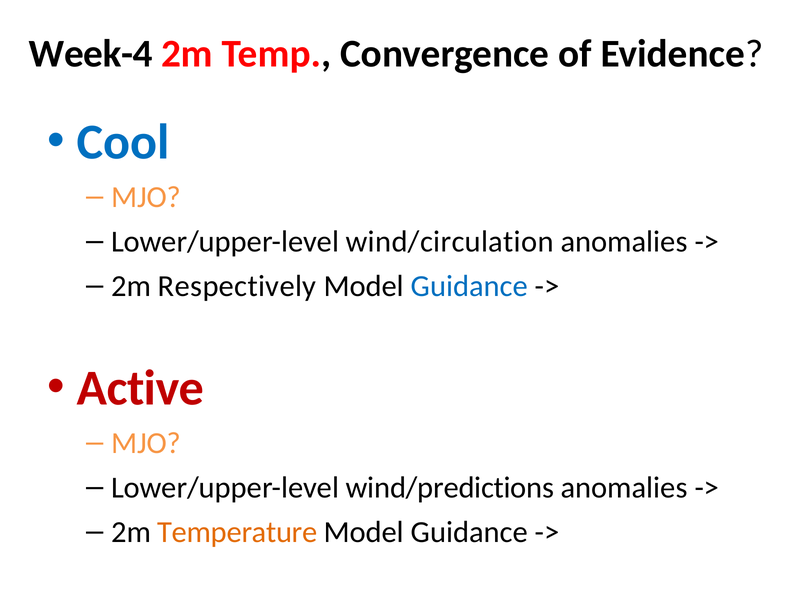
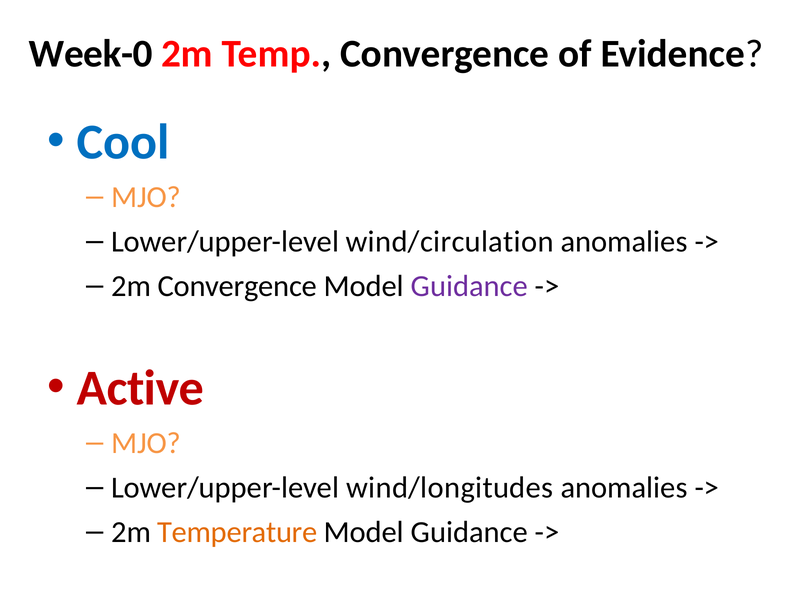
Week-4: Week-4 -> Week-0 (91, 54)
2m Respectively: Respectively -> Convergence (237, 286)
Guidance colour: blue -> purple (469, 286)
wind/predictions: wind/predictions -> wind/longitudes (450, 488)
